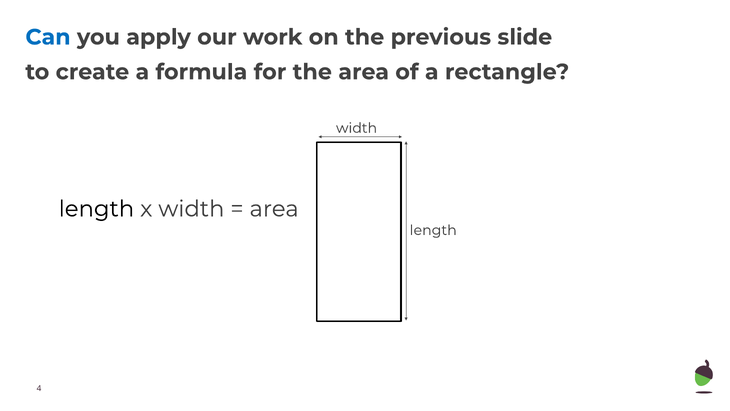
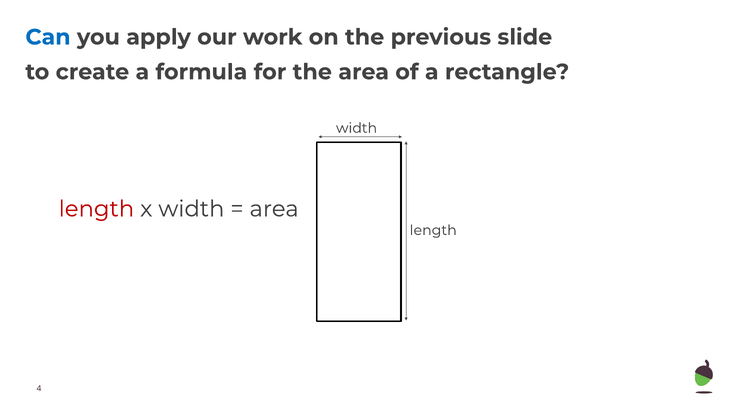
length colour: black -> red (96, 209)
